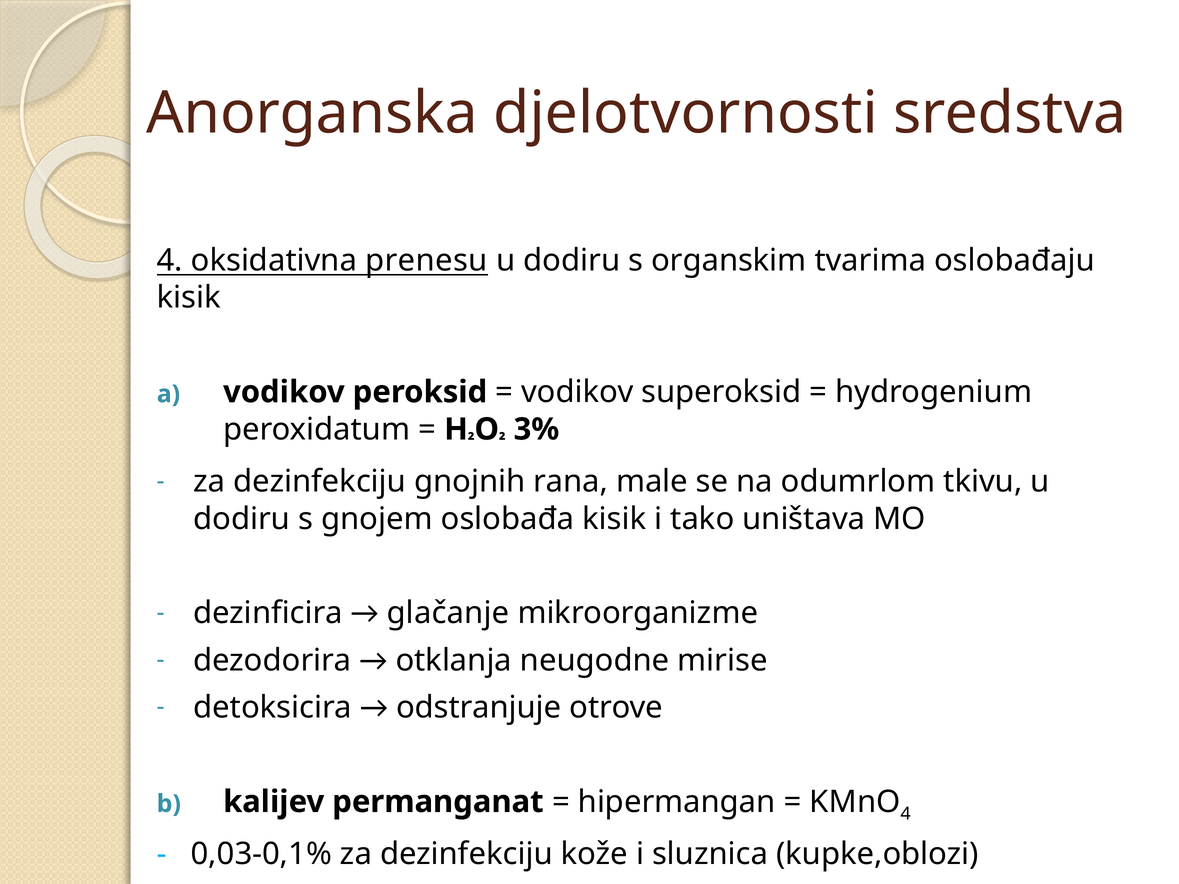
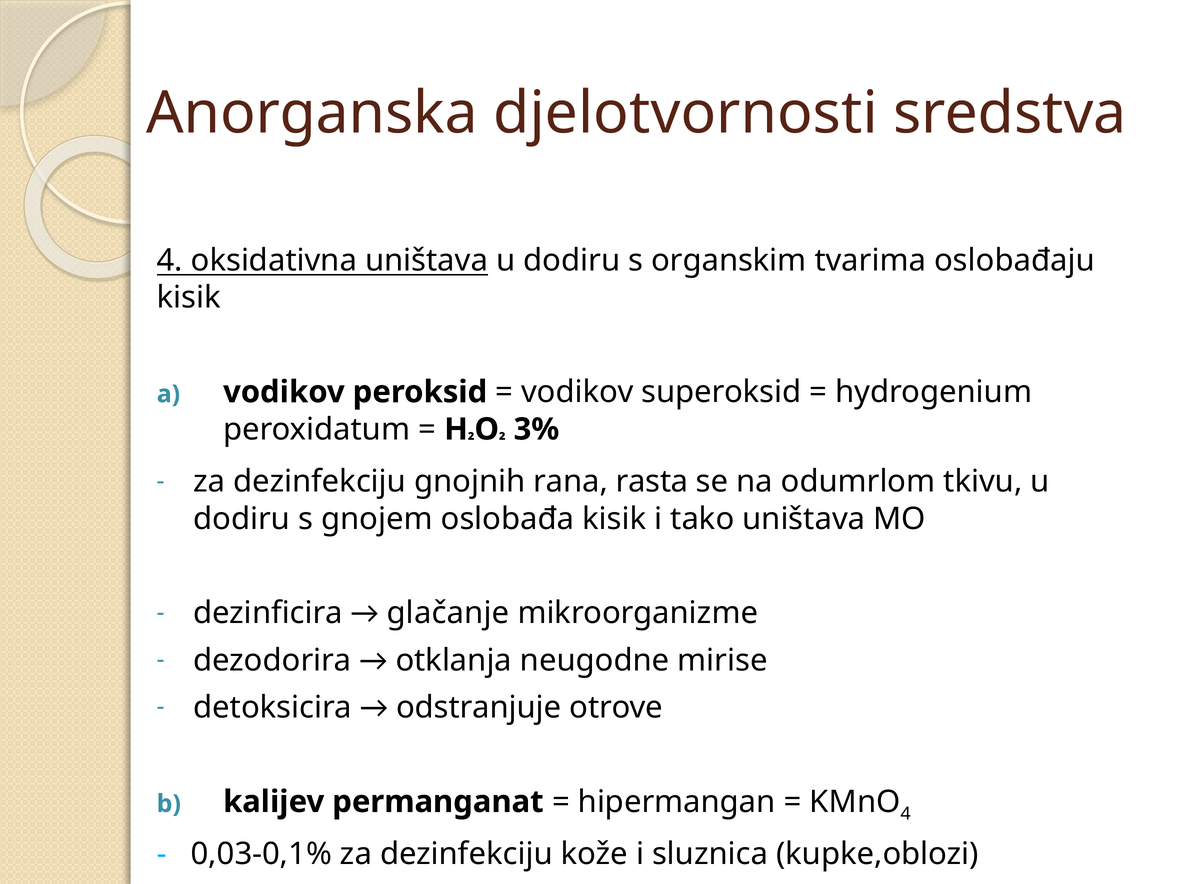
oksidativna prenesu: prenesu -> uništava (427, 260)
male: male -> rasta (652, 482)
